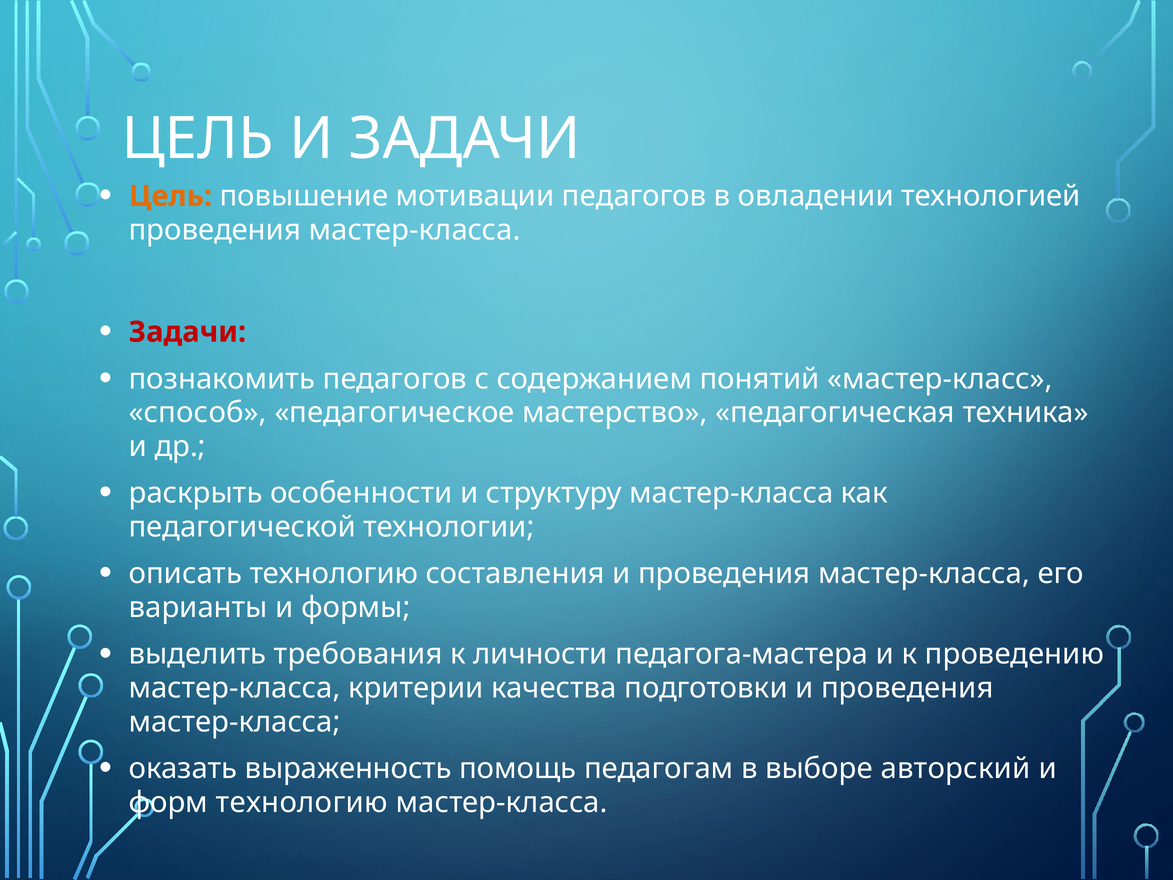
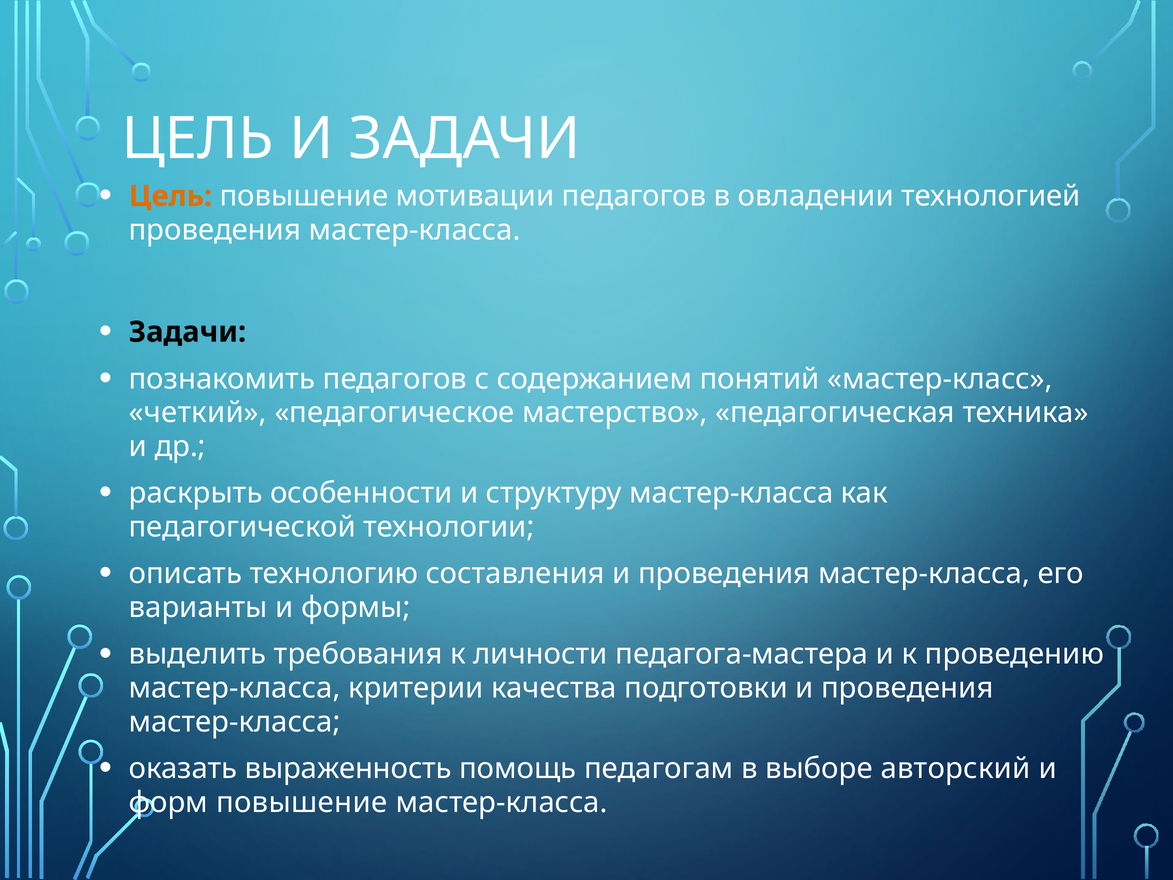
Задачи colour: red -> black (187, 332)
способ: способ -> четкий (198, 413)
форм технологию: технологию -> повышение (302, 802)
